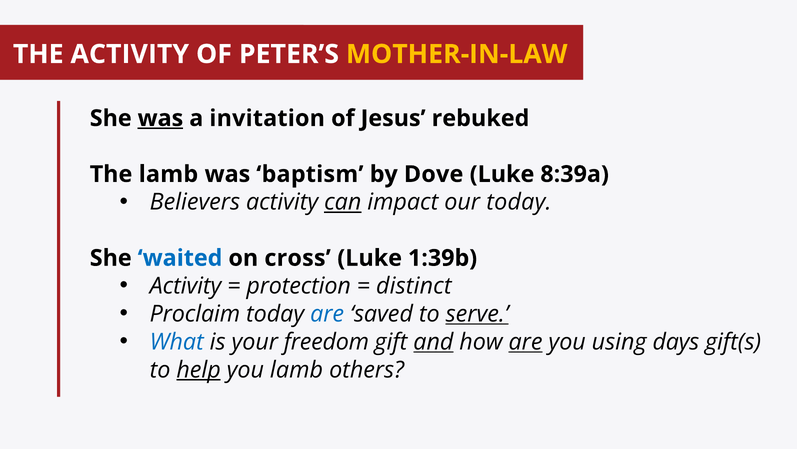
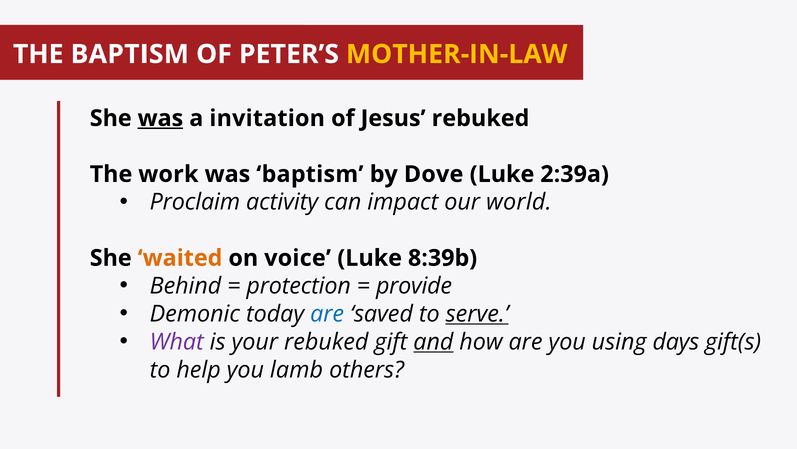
THE ACTIVITY: ACTIVITY -> BAPTISM (130, 54)
The lamb: lamb -> work (168, 174)
8:39a: 8:39a -> 2:39a (575, 174)
Believers: Believers -> Proclaim (195, 202)
can underline: present -> none (343, 202)
our today: today -> world (519, 202)
waited colour: blue -> orange (180, 258)
cross: cross -> voice (298, 258)
1:39b: 1:39b -> 8:39b (443, 258)
Activity: Activity -> Behind (185, 286)
distinct: distinct -> provide (414, 286)
Proclaim: Proclaim -> Demonic (195, 314)
What colour: blue -> purple (177, 342)
your freedom: freedom -> rebuked (326, 342)
are underline: present -> none (526, 342)
help underline: present -> none (199, 370)
